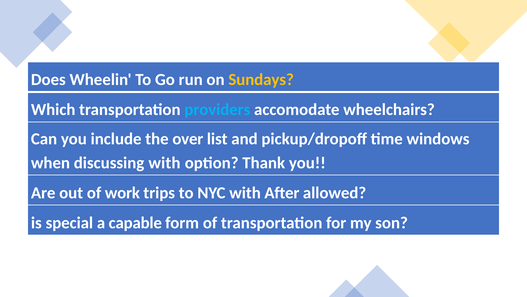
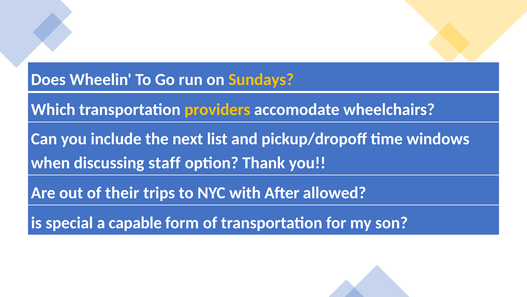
providers colour: light blue -> yellow (217, 109)
over: over -> next (188, 139)
discussing with: with -> staff (164, 163)
work: work -> their (122, 192)
